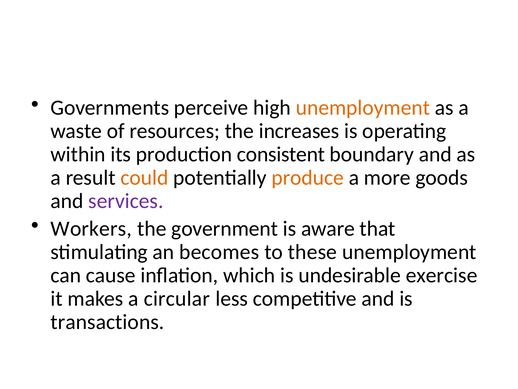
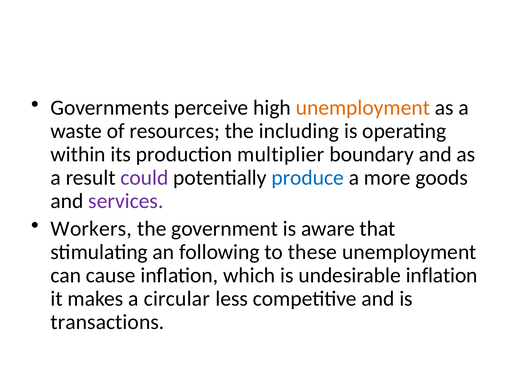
increases: increases -> including (299, 131)
consistent: consistent -> multiplier (281, 154)
could colour: orange -> purple (144, 178)
produce colour: orange -> blue (308, 178)
becomes: becomes -> following (219, 252)
undesirable exercise: exercise -> inflation (442, 275)
